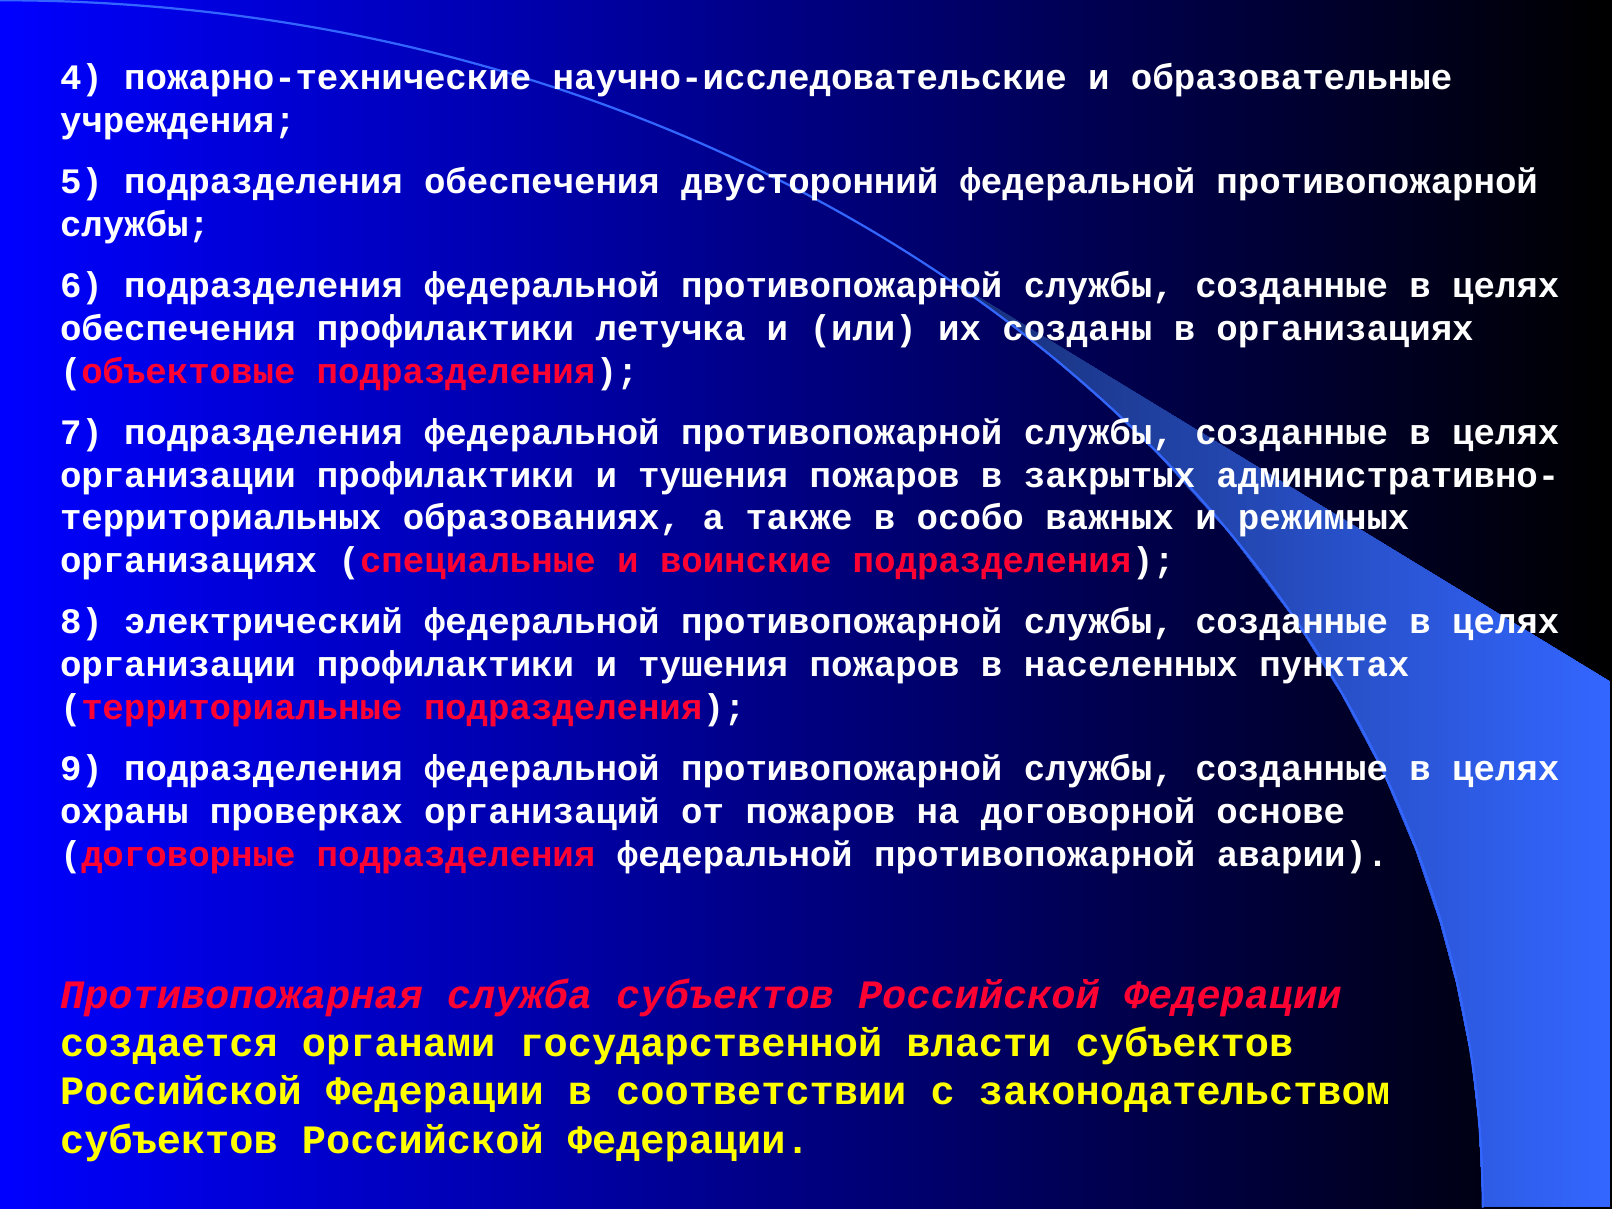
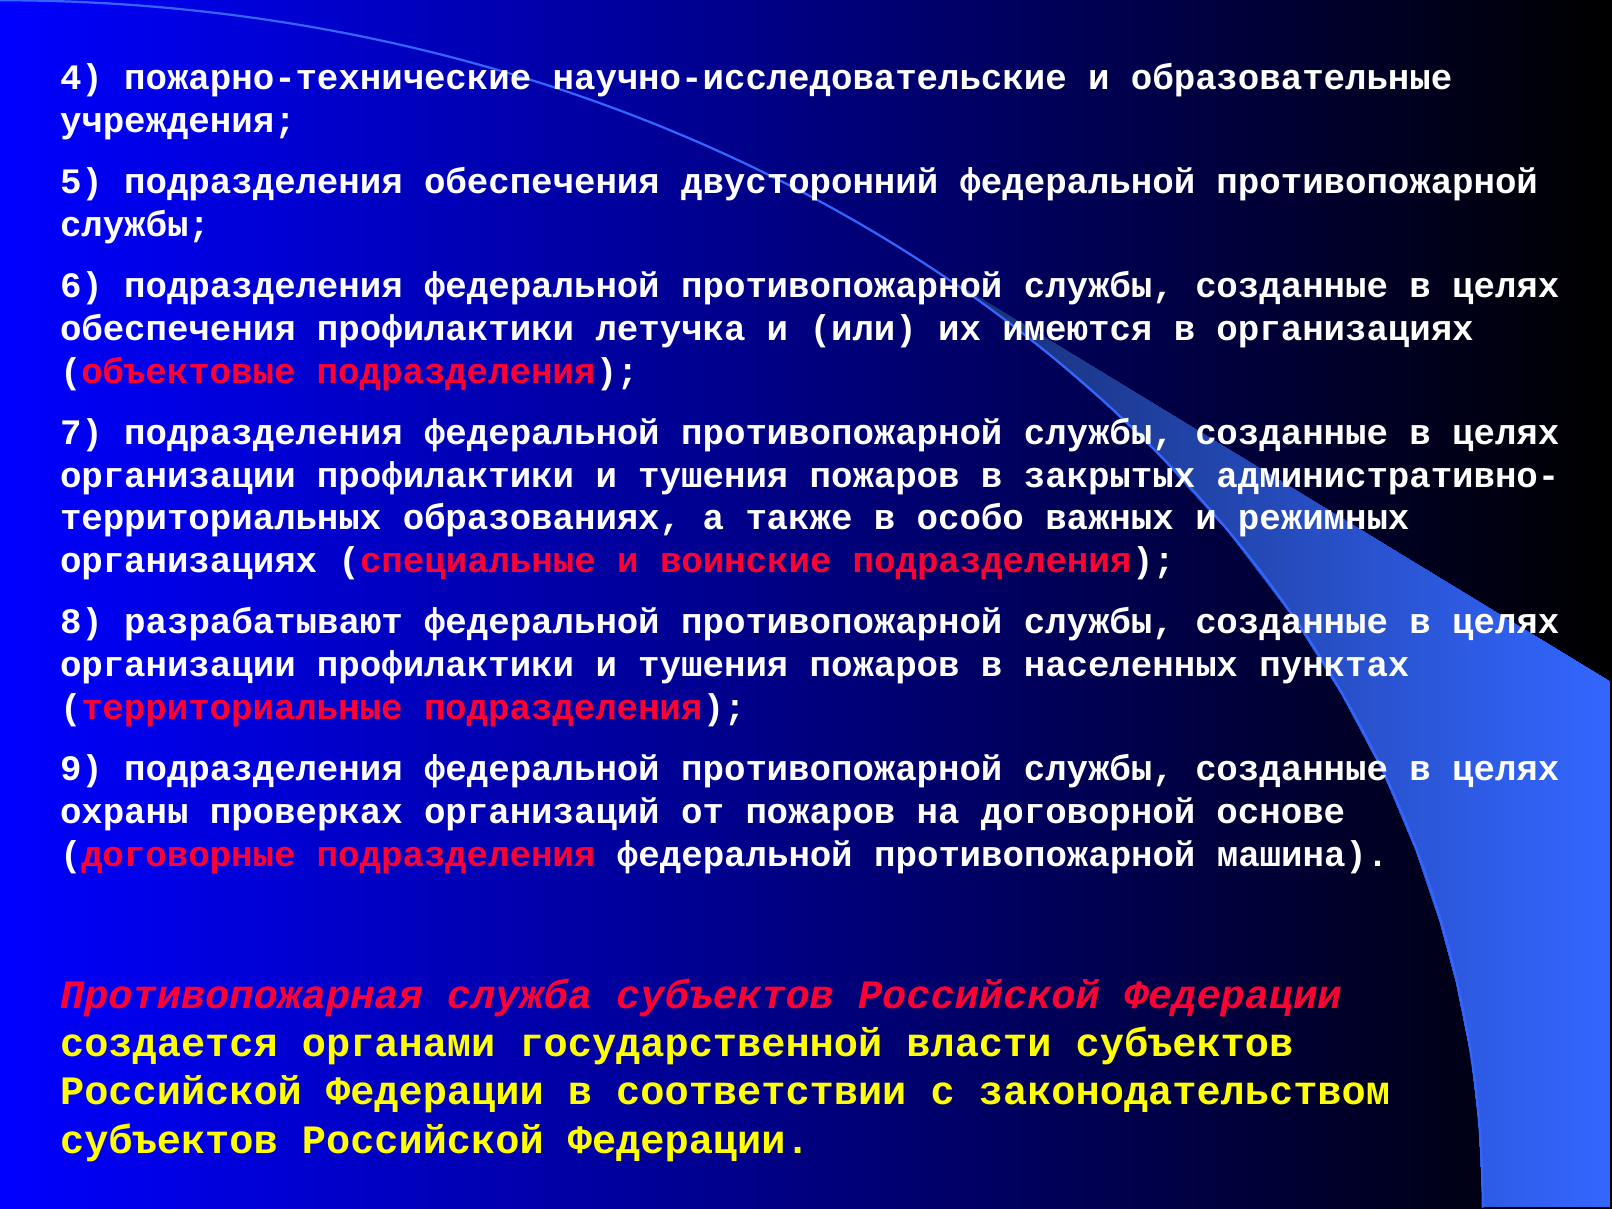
созданы: созданы -> имеются (1077, 328)
электрический: электрический -> разрабатывают (264, 622)
аварии: аварии -> машина (1303, 855)
